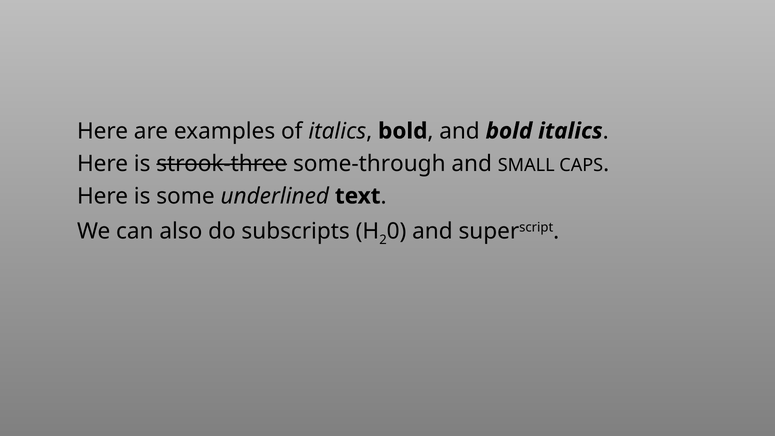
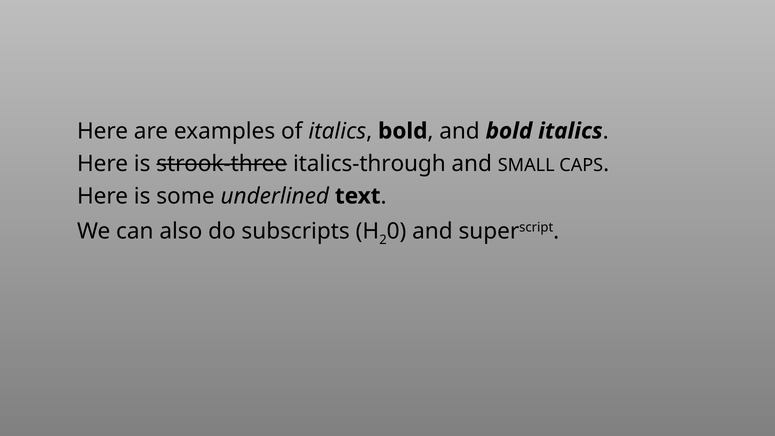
some-through: some-through -> italics-through (369, 164)
